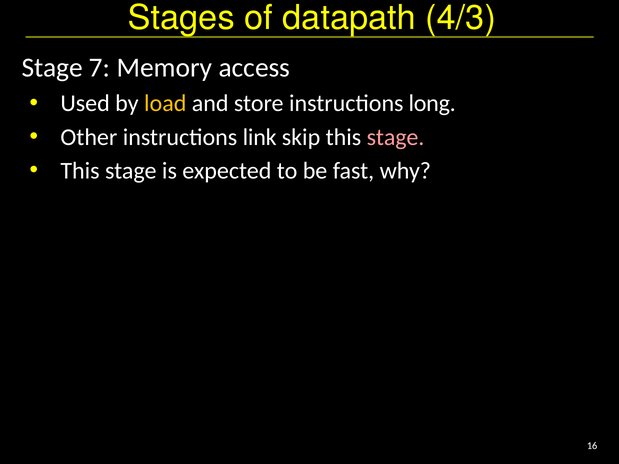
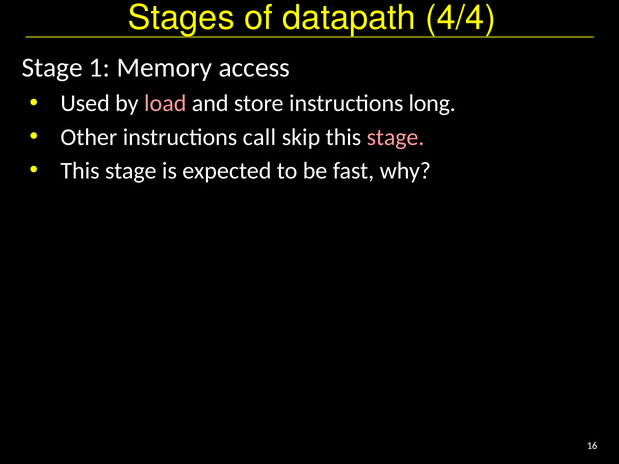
4/3: 4/3 -> 4/4 (461, 18)
7: 7 -> 1 (100, 68)
load colour: yellow -> pink (165, 103)
link: link -> call (259, 137)
